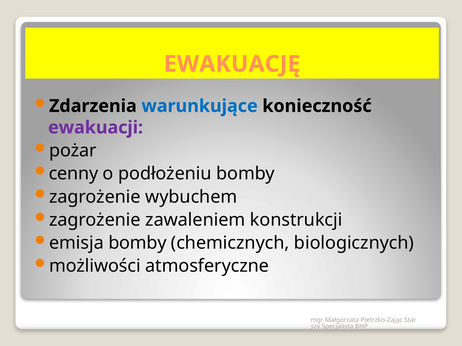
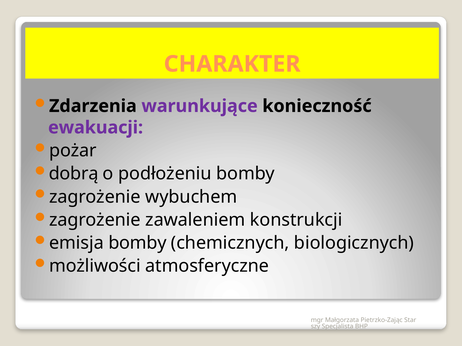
EWAKUACJĘ: EWAKUACJĘ -> CHARAKTER (232, 64)
warunkujące colour: blue -> purple (200, 106)
cenny: cenny -> dobrą (74, 174)
